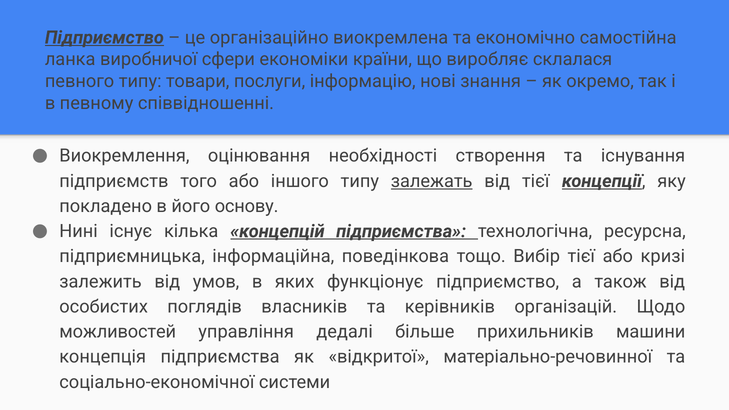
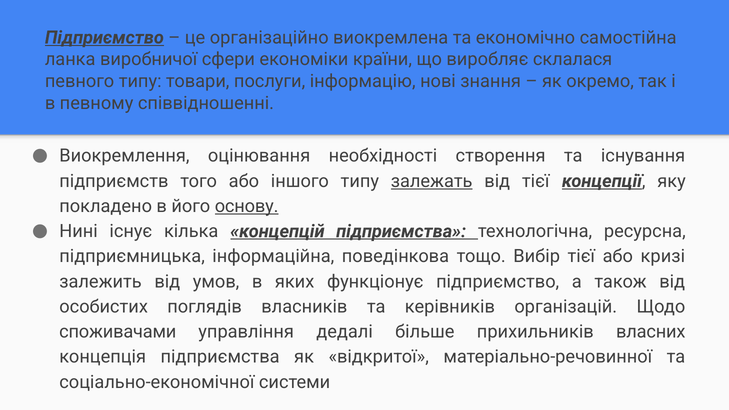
основу underline: none -> present (247, 206)
можливостей: можливостей -> споживачами (118, 332)
машини: машини -> власних (651, 332)
